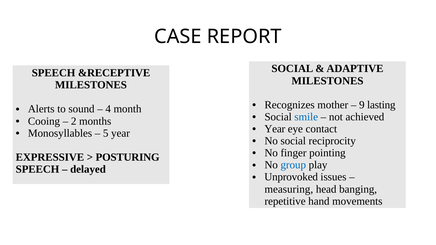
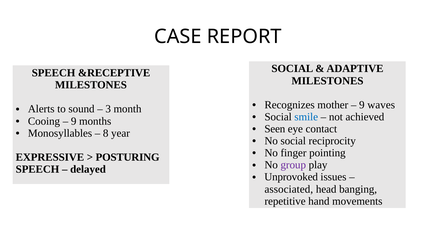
lasting: lasting -> waves (381, 105)
4: 4 -> 3 (108, 109)
2: 2 -> 9 (74, 121)
Year: Year -> Seen (275, 129)
5: 5 -> 8 (106, 133)
group colour: blue -> purple (293, 165)
measuring: measuring -> associated (289, 189)
